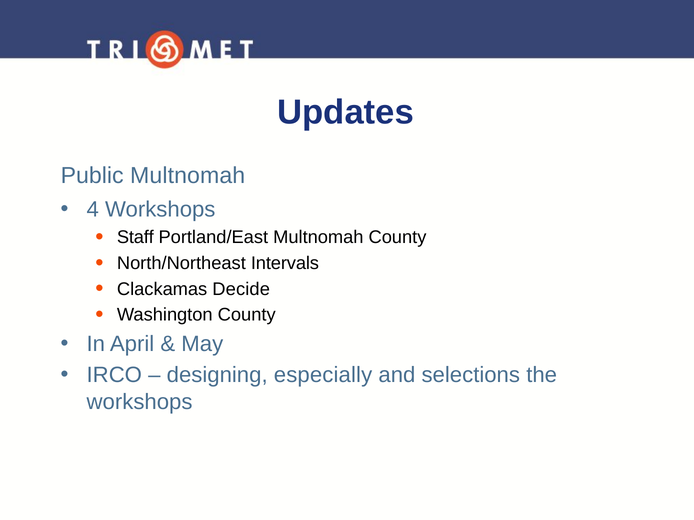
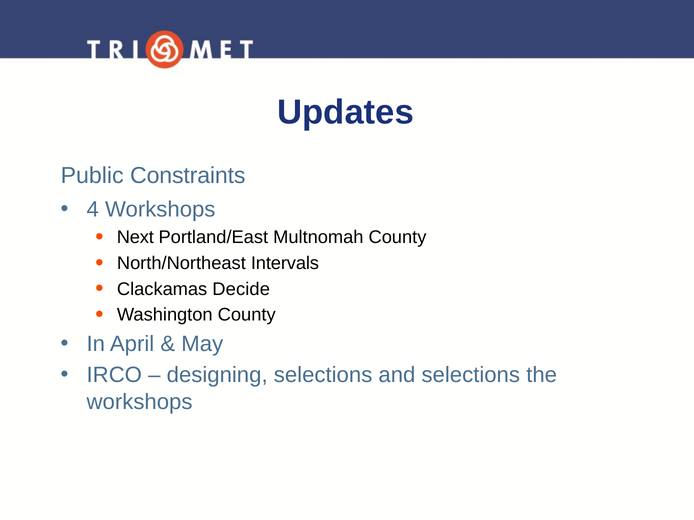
Public Multnomah: Multnomah -> Constraints (188, 176)
Staff: Staff -> Next (135, 238)
designing especially: especially -> selections (323, 376)
